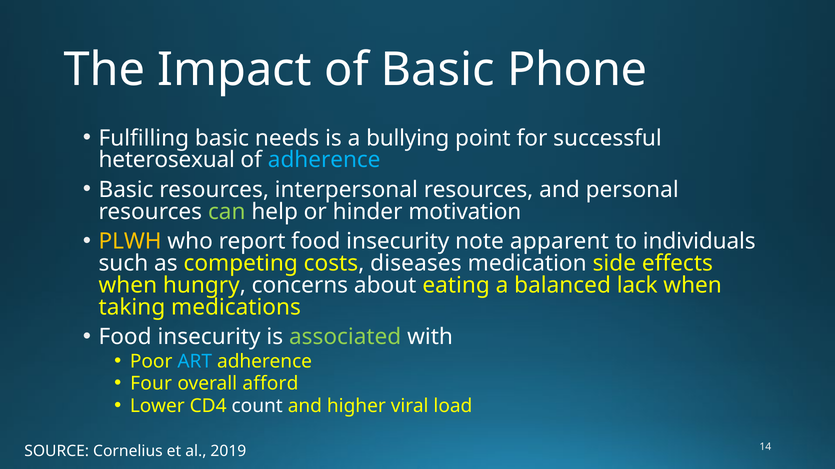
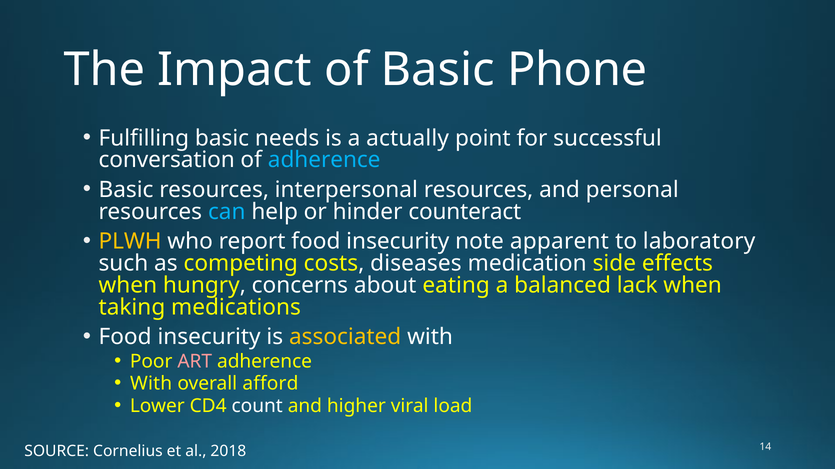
bullying: bullying -> actually (408, 138)
heterosexual: heterosexual -> conversation (167, 160)
can colour: light green -> light blue (227, 212)
motivation: motivation -> counteract (465, 212)
individuals: individuals -> laboratory (699, 242)
associated colour: light green -> yellow (345, 337)
ART colour: light blue -> pink (195, 362)
Four: Four -> With (151, 384)
2019: 2019 -> 2018 (228, 452)
